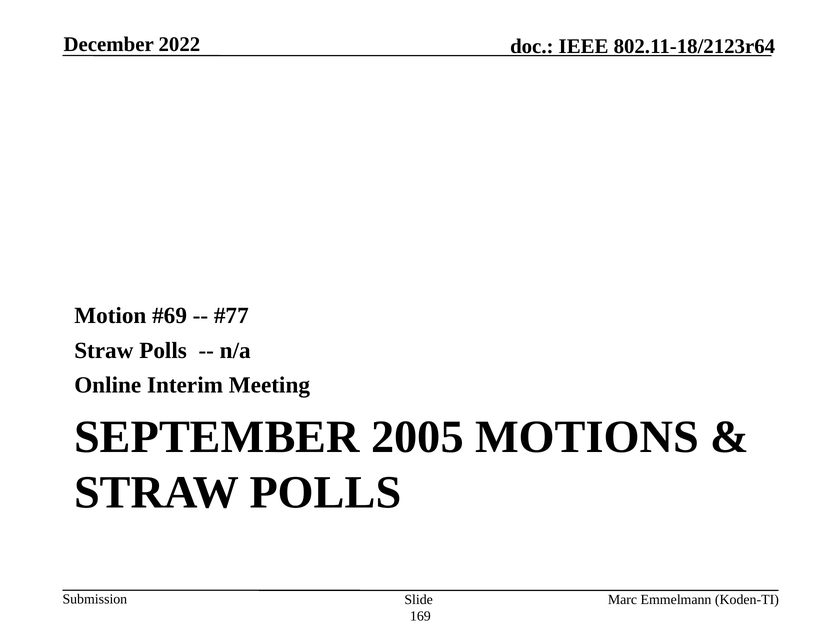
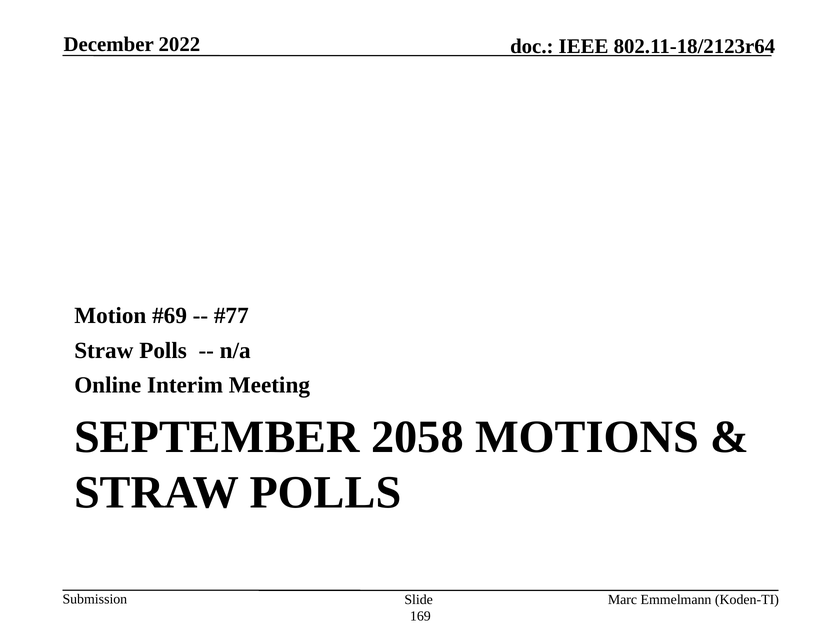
2005: 2005 -> 2058 (417, 437)
